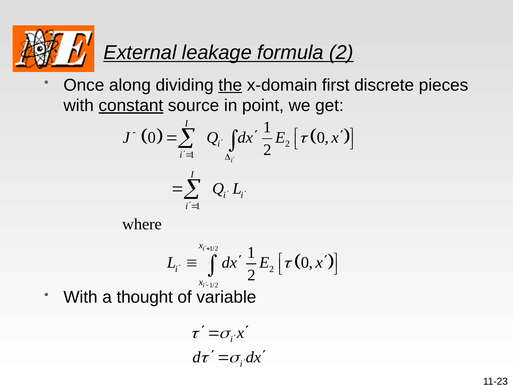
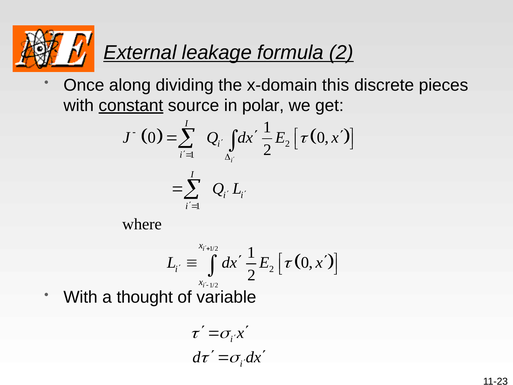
the underline: present -> none (230, 85)
first: first -> this (336, 85)
point: point -> polar (263, 106)
